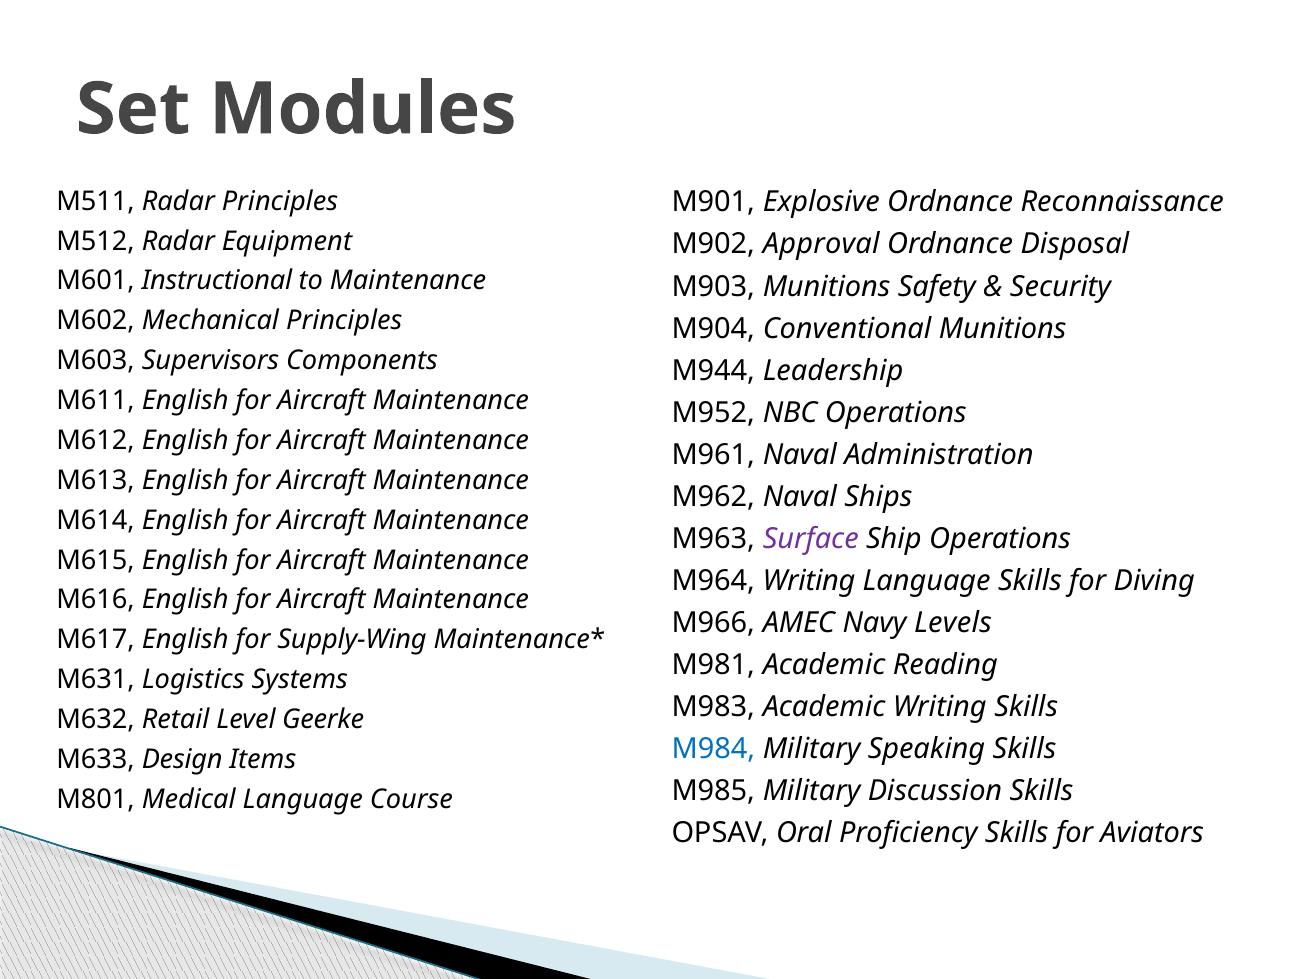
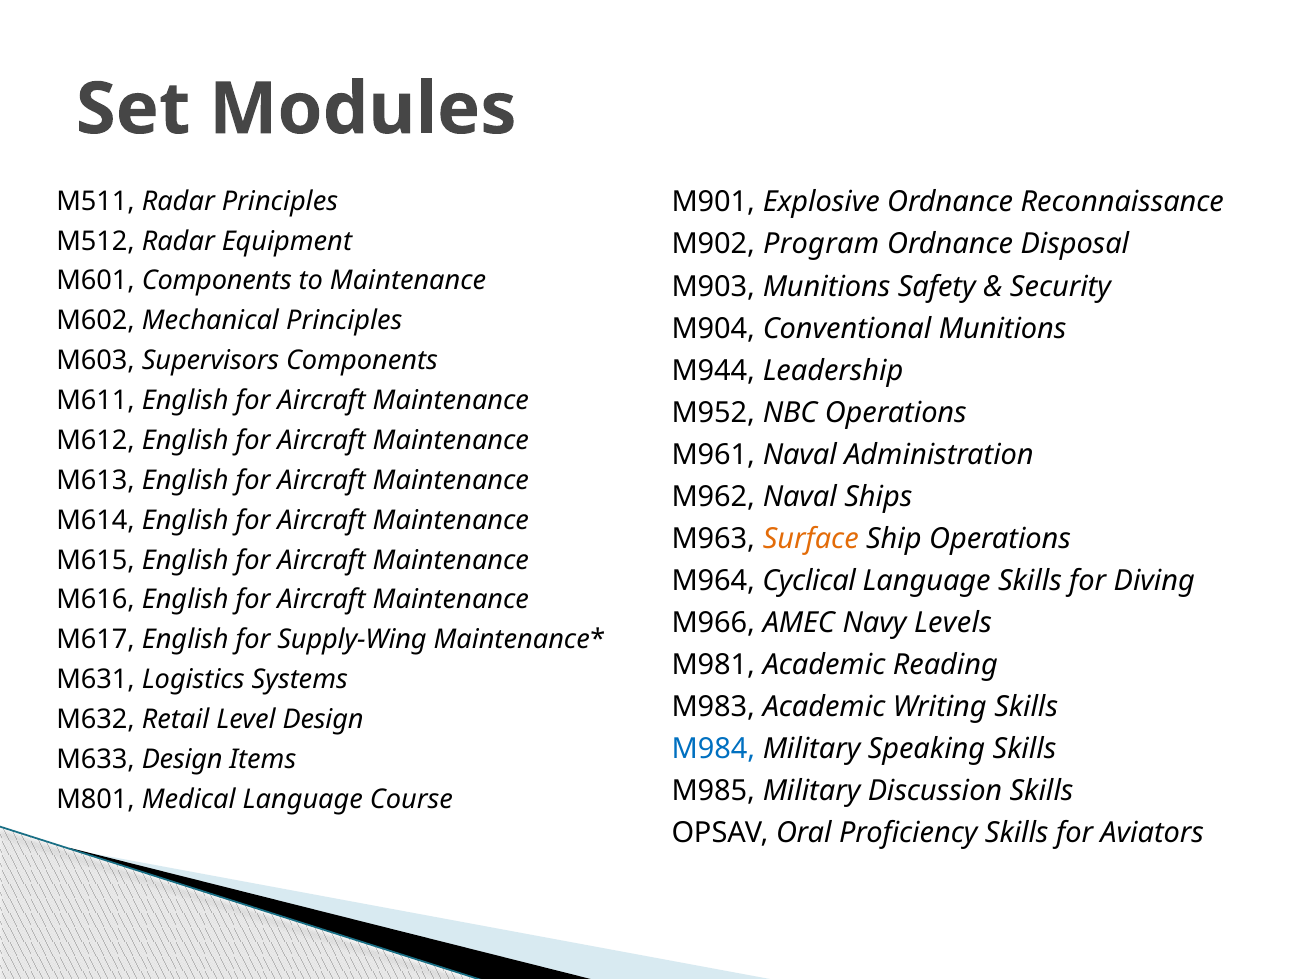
Approval: Approval -> Program (821, 244)
M601 Instructional: Instructional -> Components (217, 281)
Surface colour: purple -> orange (811, 539)
M964 Writing: Writing -> Cyclical (809, 581)
Level Geerke: Geerke -> Design (323, 719)
